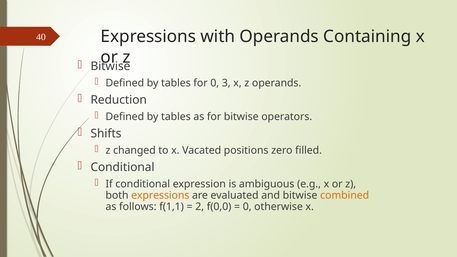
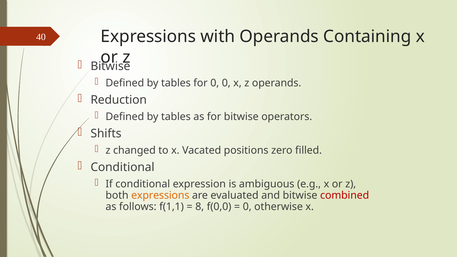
0 3: 3 -> 0 (226, 83)
combined colour: orange -> red (345, 195)
2: 2 -> 8 (200, 207)
